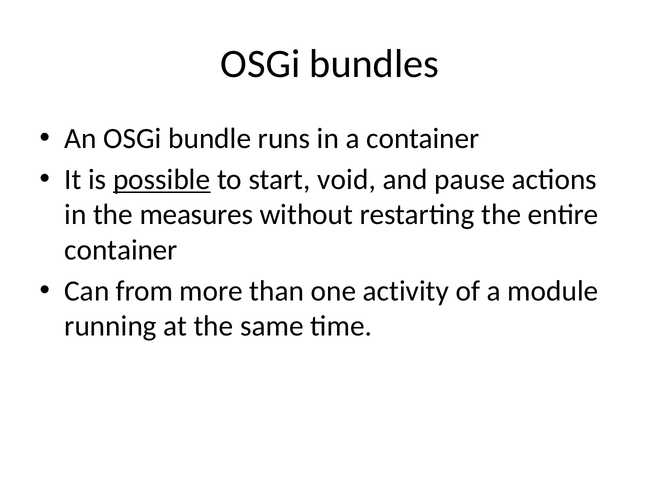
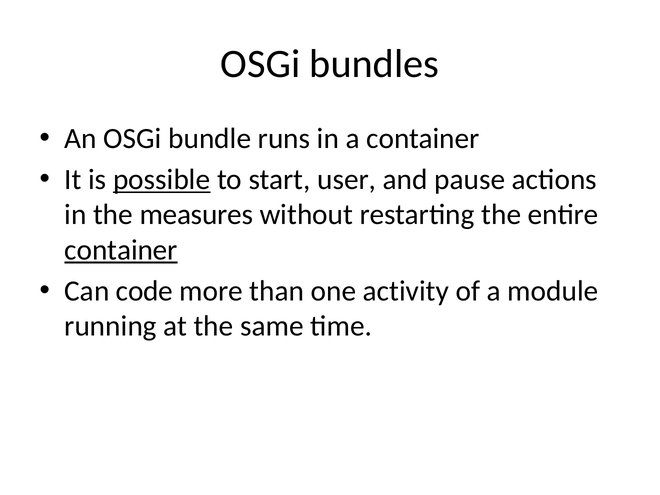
void: void -> user (347, 180)
container underline: none -> present (121, 250)
from: from -> code (144, 291)
